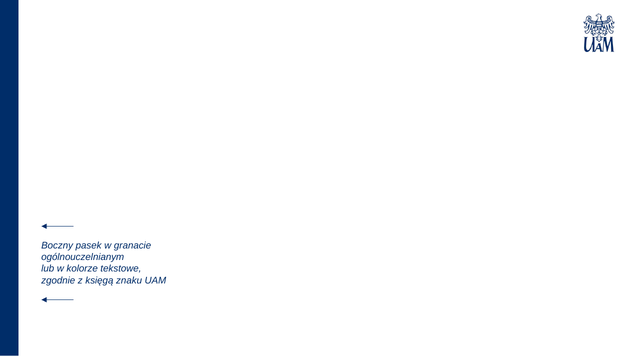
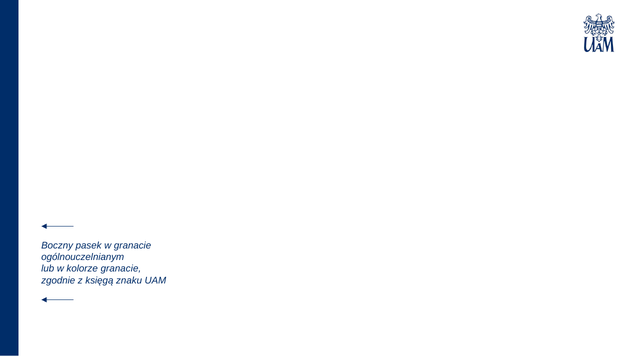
kolorze tekstowe: tekstowe -> granacie (121, 269)
